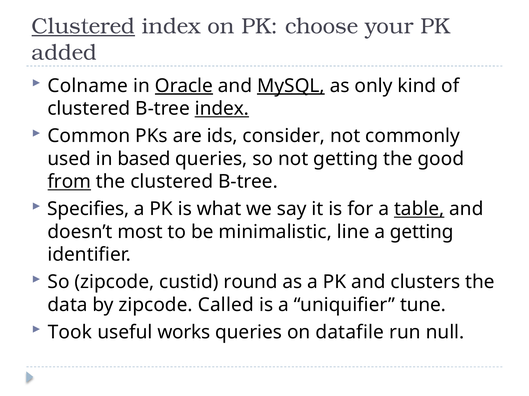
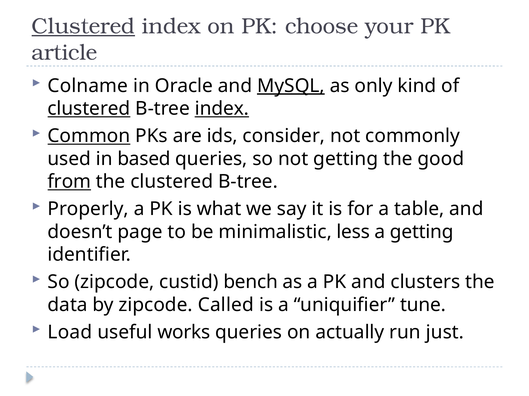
added: added -> article (64, 53)
Oracle underline: present -> none (184, 86)
clustered underline: none -> present (89, 109)
Common underline: none -> present (89, 136)
Specifies: Specifies -> Properly (88, 209)
table underline: present -> none (419, 209)
most: most -> page (140, 232)
line: line -> less (353, 232)
round: round -> bench (251, 282)
Took: Took -> Load (70, 333)
datafile: datafile -> actually (350, 333)
null: null -> just (445, 333)
